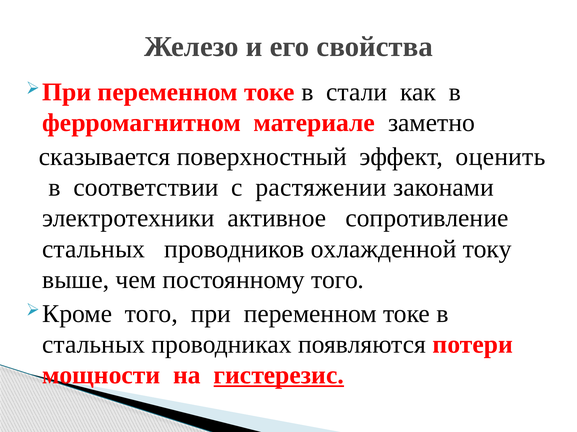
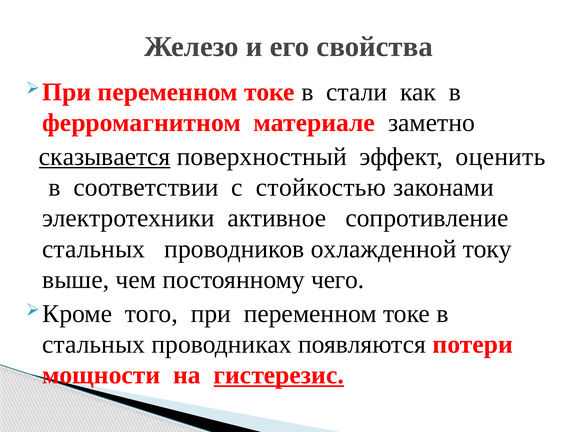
сказывается underline: none -> present (105, 157)
растяжении: растяжении -> стойкостью (321, 188)
постоянному того: того -> чего (338, 280)
